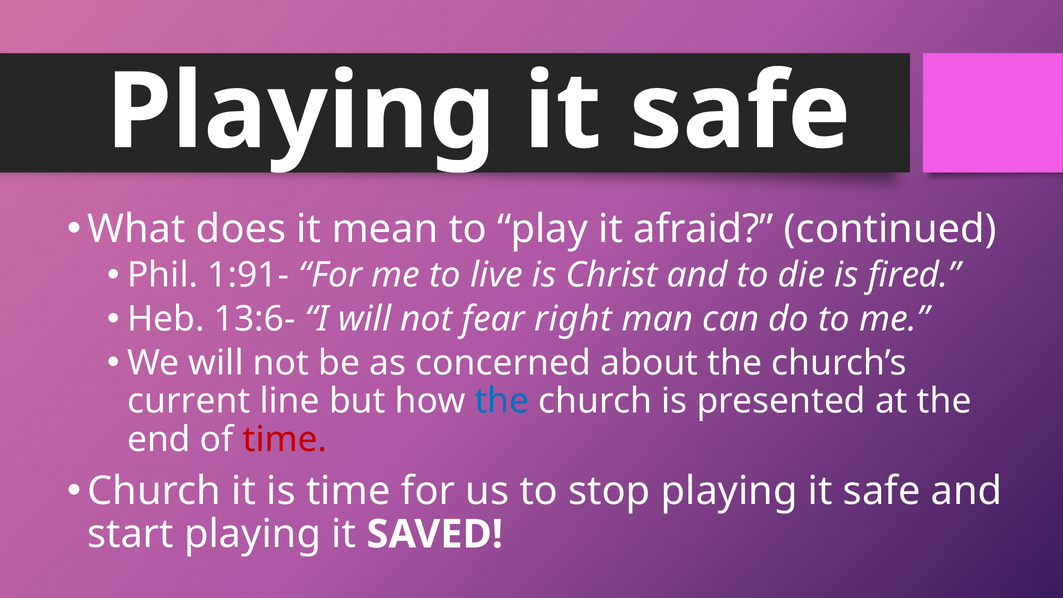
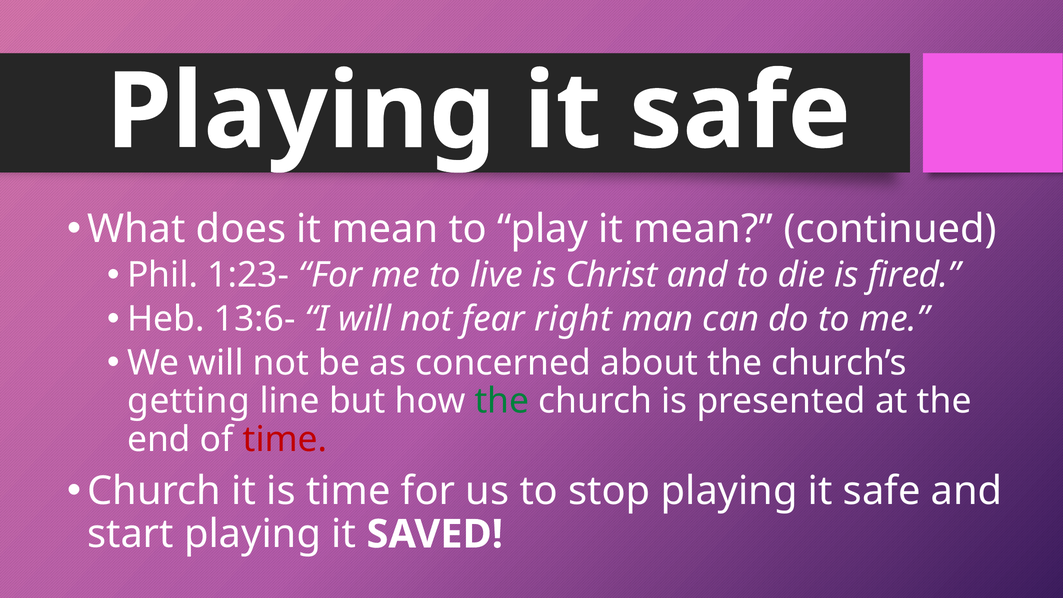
play it afraid: afraid -> mean (703, 229)
1:91-: 1:91- -> 1:23- (248, 275)
current: current -> getting (189, 401)
the colour: blue -> green (502, 401)
